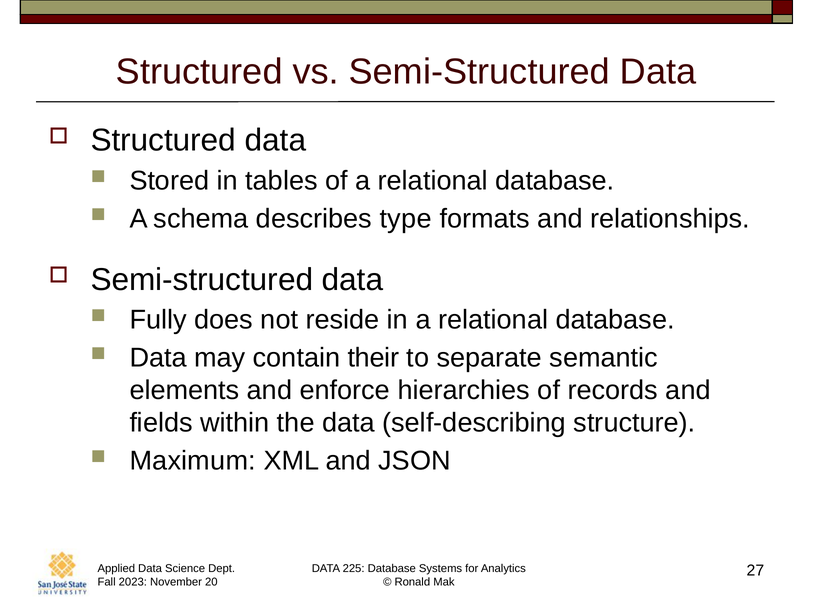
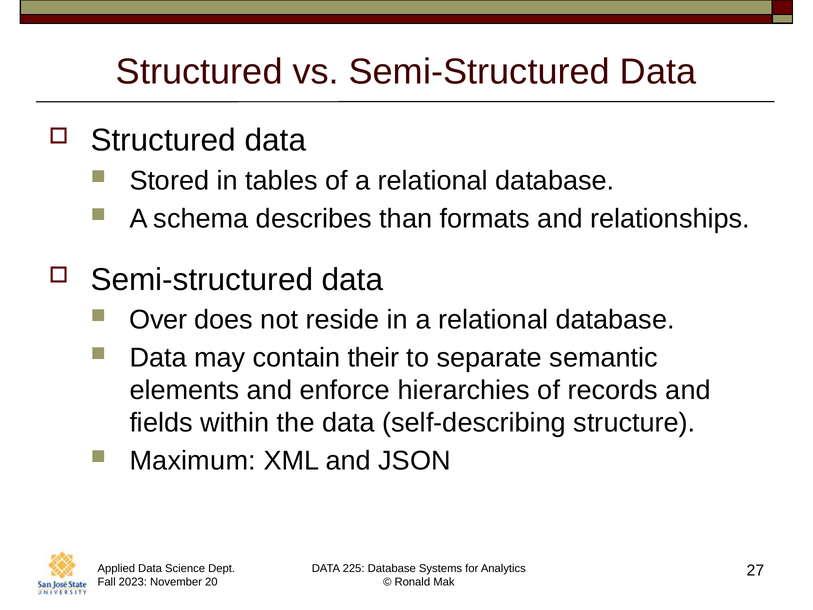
type: type -> than (406, 219)
Fully: Fully -> Over (158, 320)
